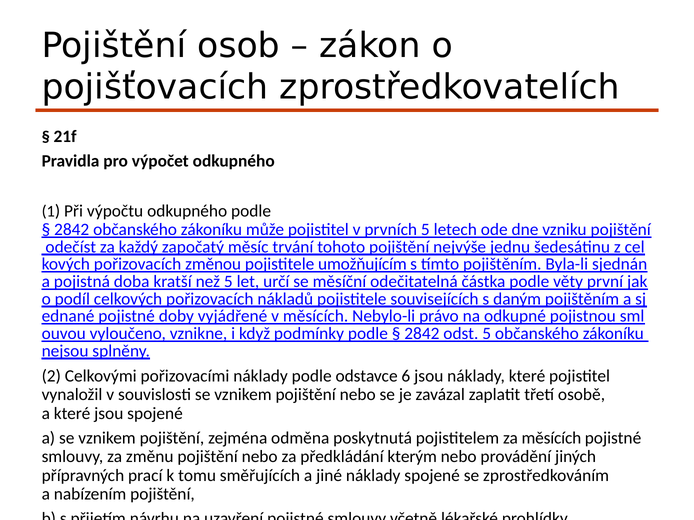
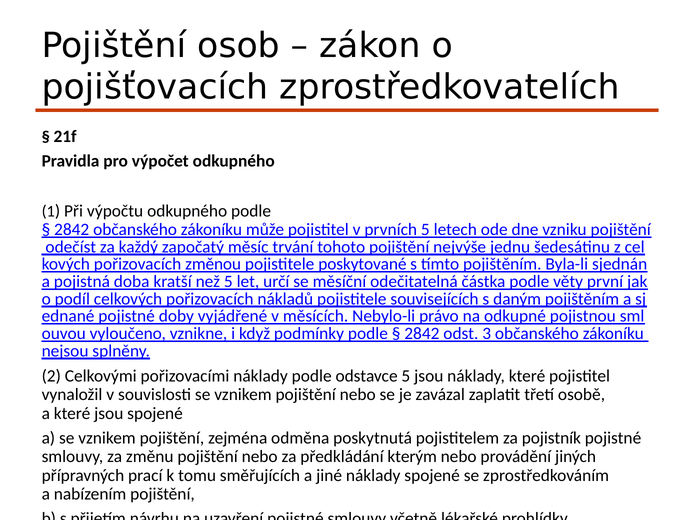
umožňujícím: umožňujícím -> poskytované (362, 264)
odst 5: 5 -> 3 (487, 334)
odstavce 6: 6 -> 5 (406, 376)
za měsících: měsících -> pojistník (551, 438)
